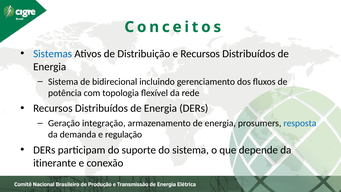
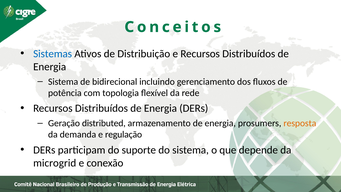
integração: integração -> distributed (104, 123)
resposta colour: blue -> orange (300, 123)
itinerante: itinerante -> microgrid (55, 163)
